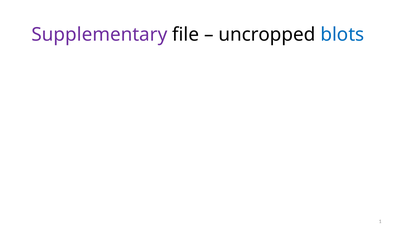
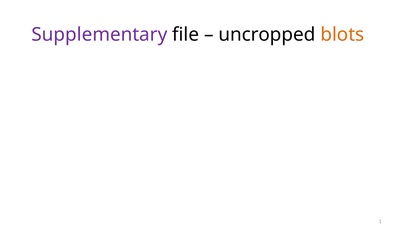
blots colour: blue -> orange (342, 35)
